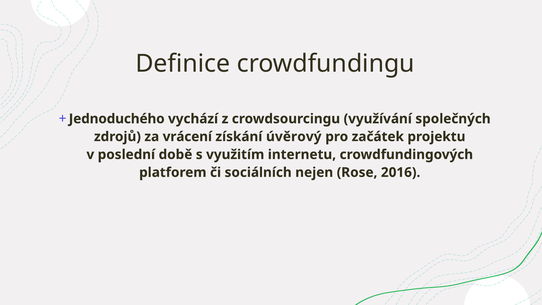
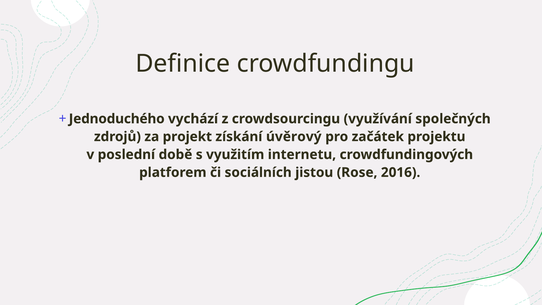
vrácení: vrácení -> projekt (187, 137)
nejen: nejen -> jistou (314, 172)
